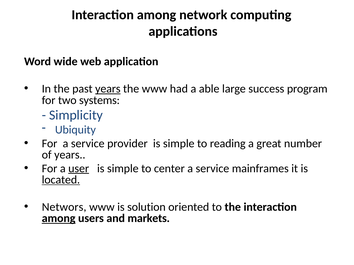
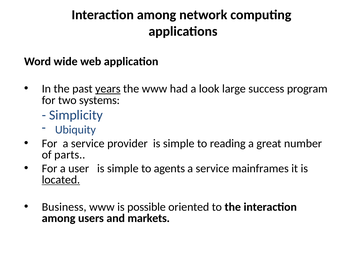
able: able -> look (209, 89)
of years: years -> parts (70, 155)
user underline: present -> none (79, 169)
center: center -> agents (169, 169)
Networs: Networs -> Business (64, 207)
solution: solution -> possible (146, 207)
among underline: present -> none (59, 219)
